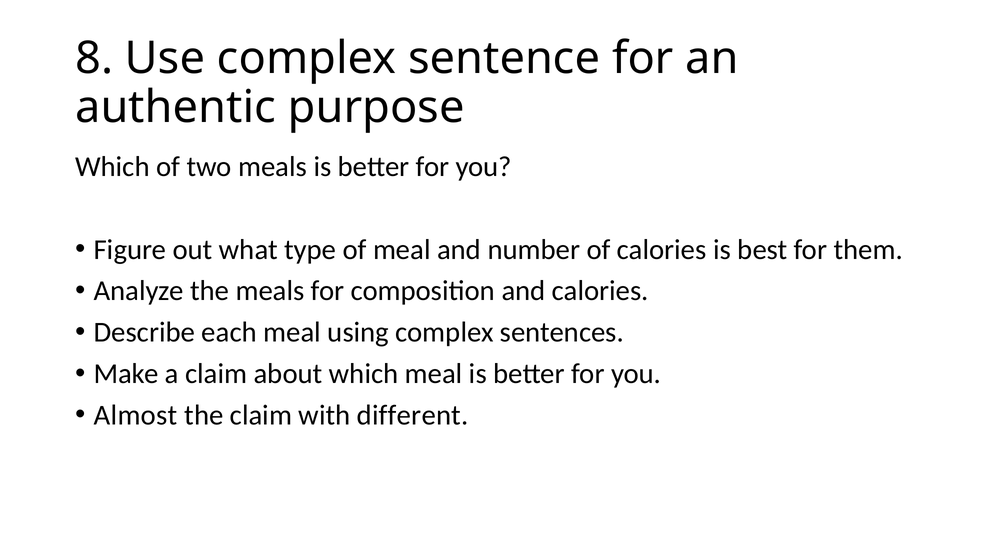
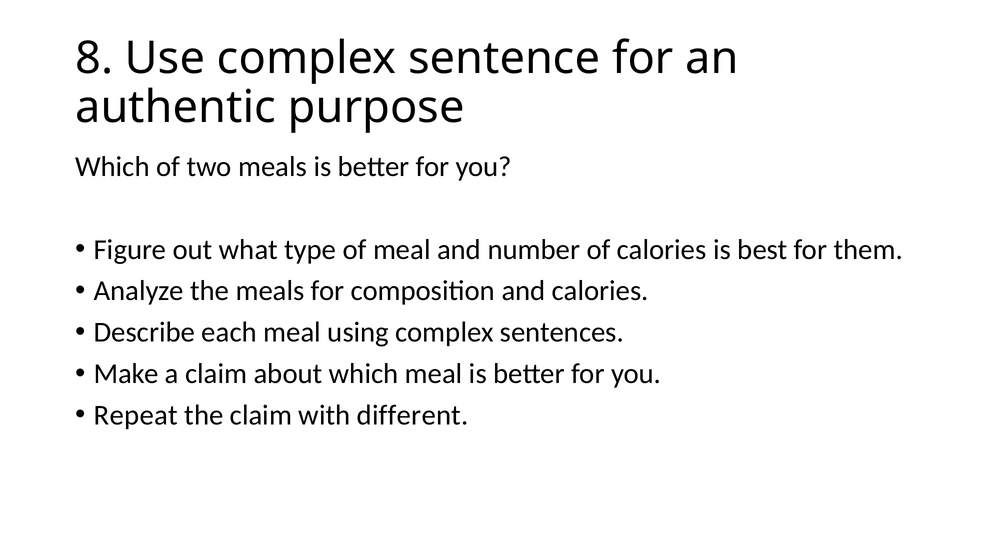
Almost: Almost -> Repeat (136, 415)
